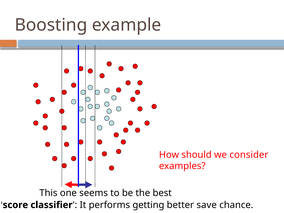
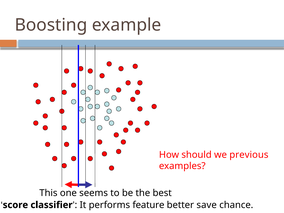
consider: consider -> previous (249, 155)
getting: getting -> feature (148, 205)
